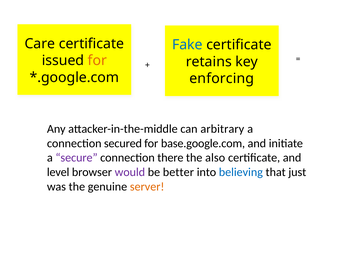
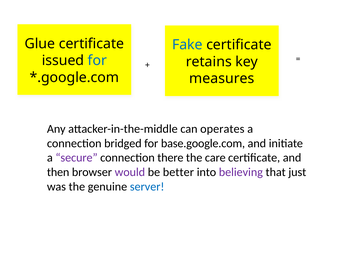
Care: Care -> Glue (40, 44)
for colour: orange -> blue (97, 61)
enforcing: enforcing -> measures (222, 79)
arbitrary: arbitrary -> operates (222, 129)
secured: secured -> bridged (123, 144)
also: also -> care (215, 158)
level: level -> then (58, 172)
believing colour: blue -> purple (241, 172)
server colour: orange -> blue (147, 187)
